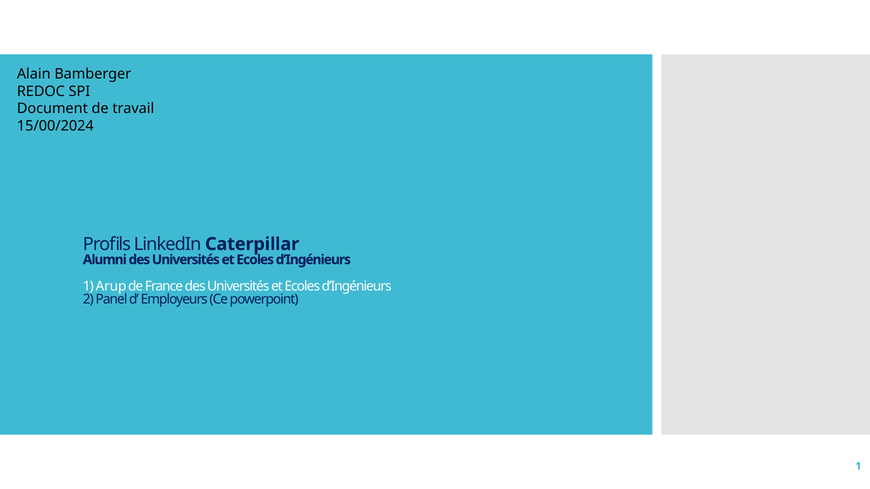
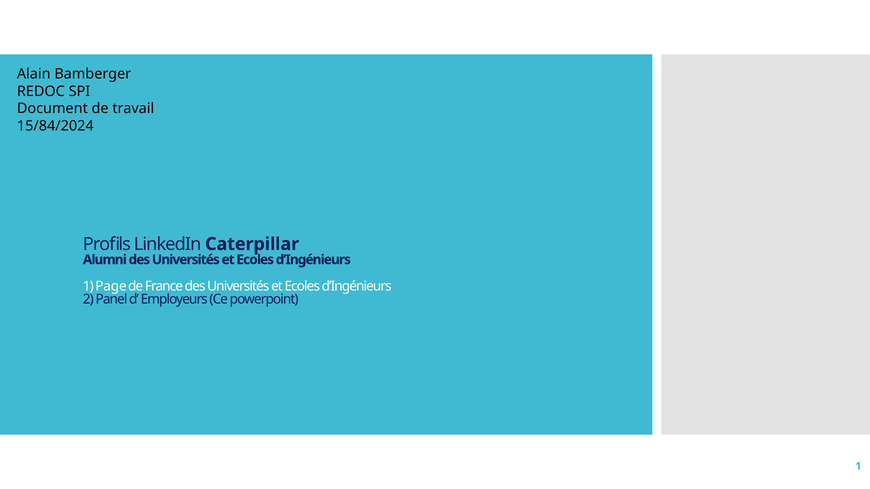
15/00/2024: 15/00/2024 -> 15/84/2024 (55, 126)
Arup: Arup -> Page (111, 286)
